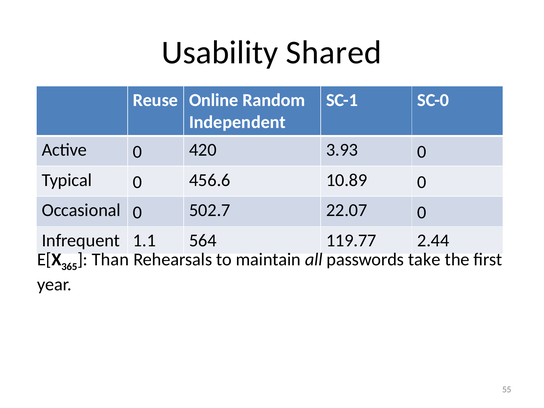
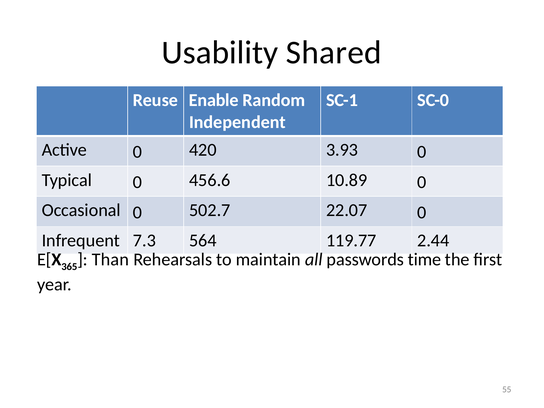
Online: Online -> Enable (214, 100)
1.1: 1.1 -> 7.3 (144, 240)
take: take -> time (425, 260)
